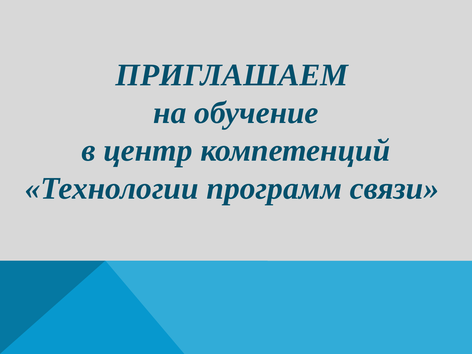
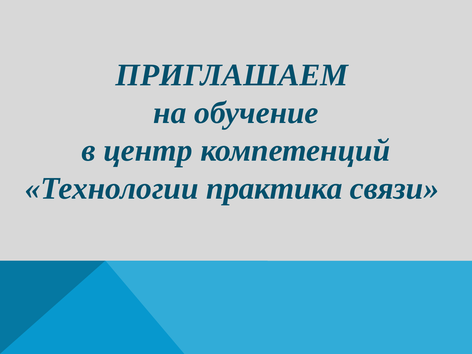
программ: программ -> практика (274, 188)
